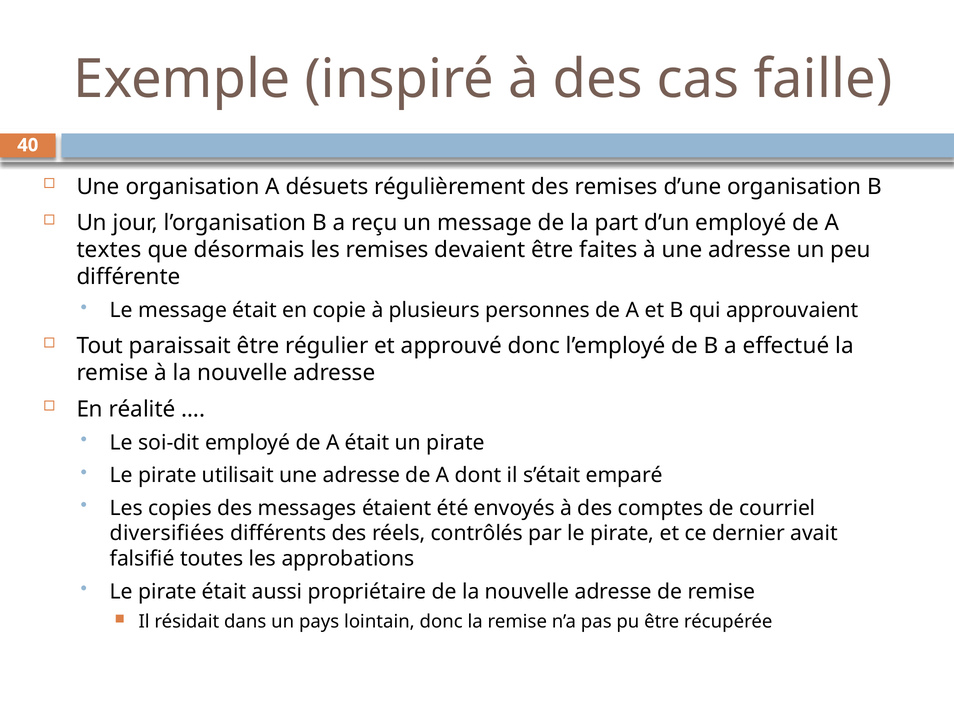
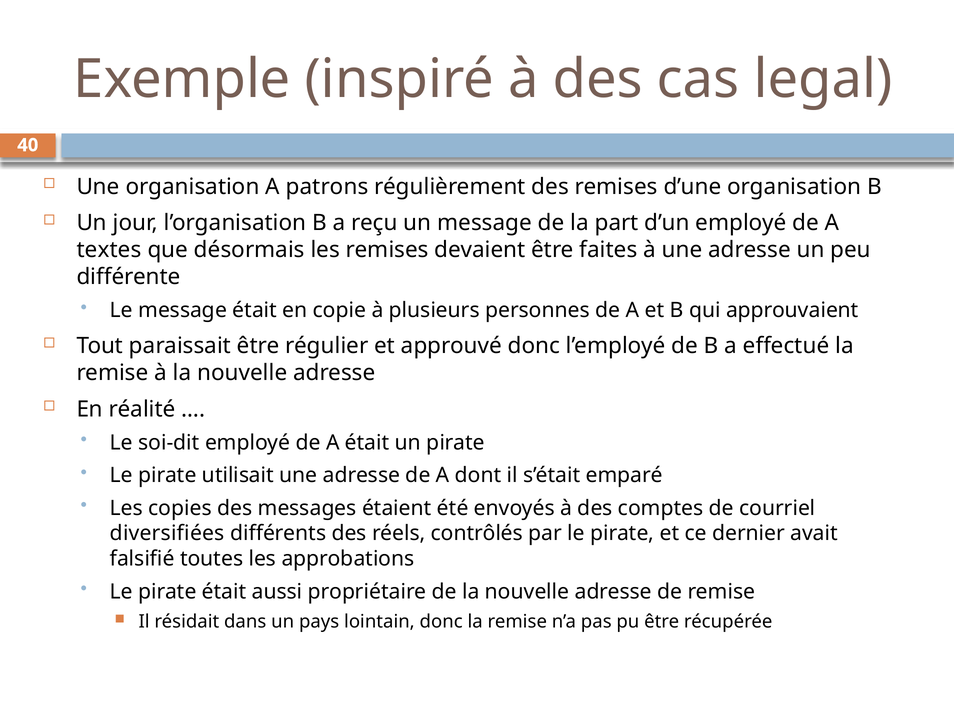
faille: faille -> legal (823, 79)
désuets: désuets -> patrons (327, 187)
